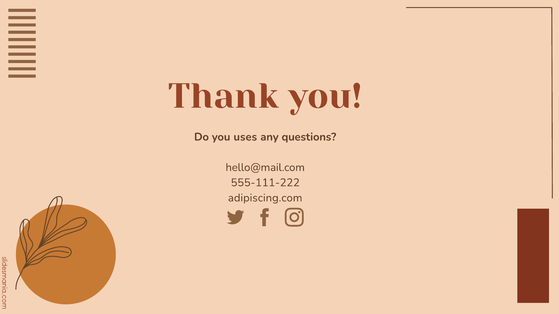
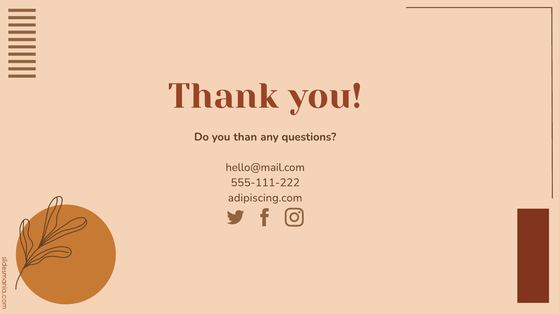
uses: uses -> than (245, 137)
